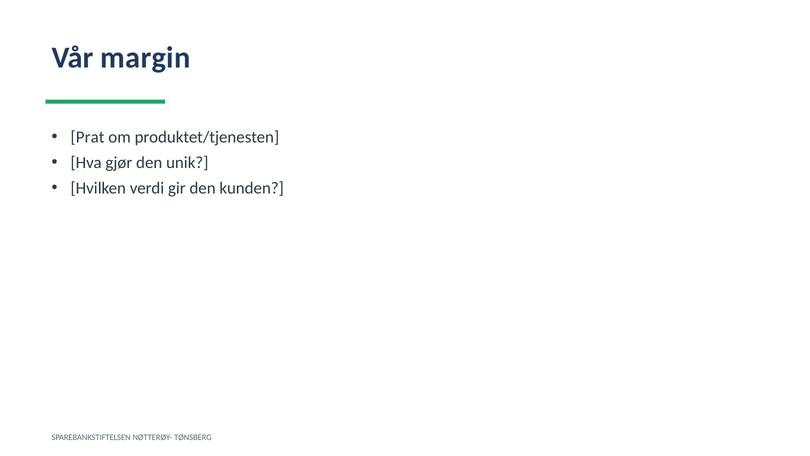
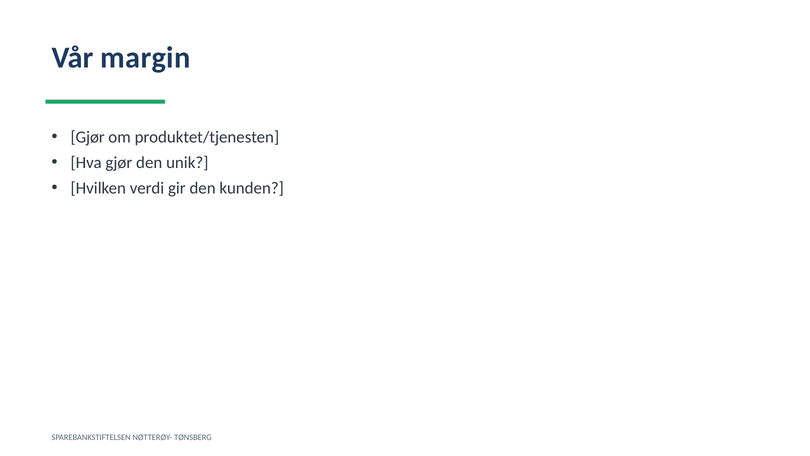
Prat: Prat -> Gjør (88, 137)
